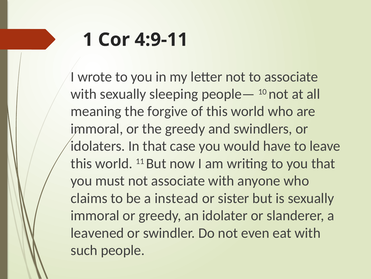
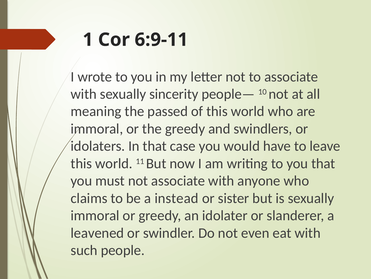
4:9-11: 4:9-11 -> 6:9-11 (161, 40)
sleeping: sleeping -> sincerity (174, 94)
forgive: forgive -> passed (168, 111)
